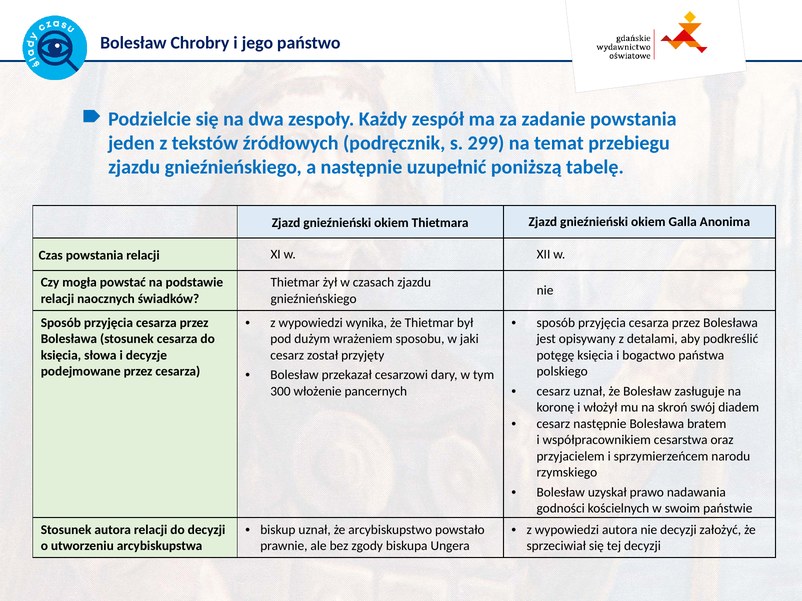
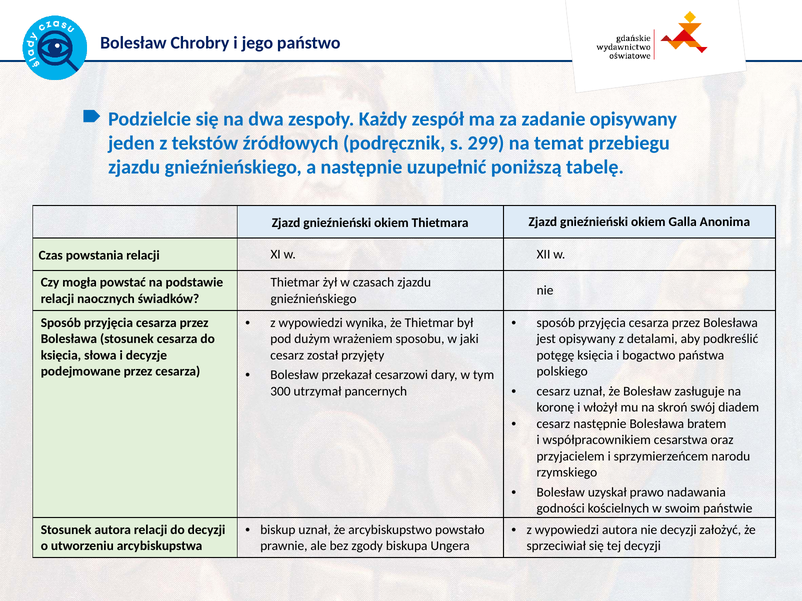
zadanie powstania: powstania -> opisywany (633, 119)
włożenie: włożenie -> utrzymał (318, 391)
